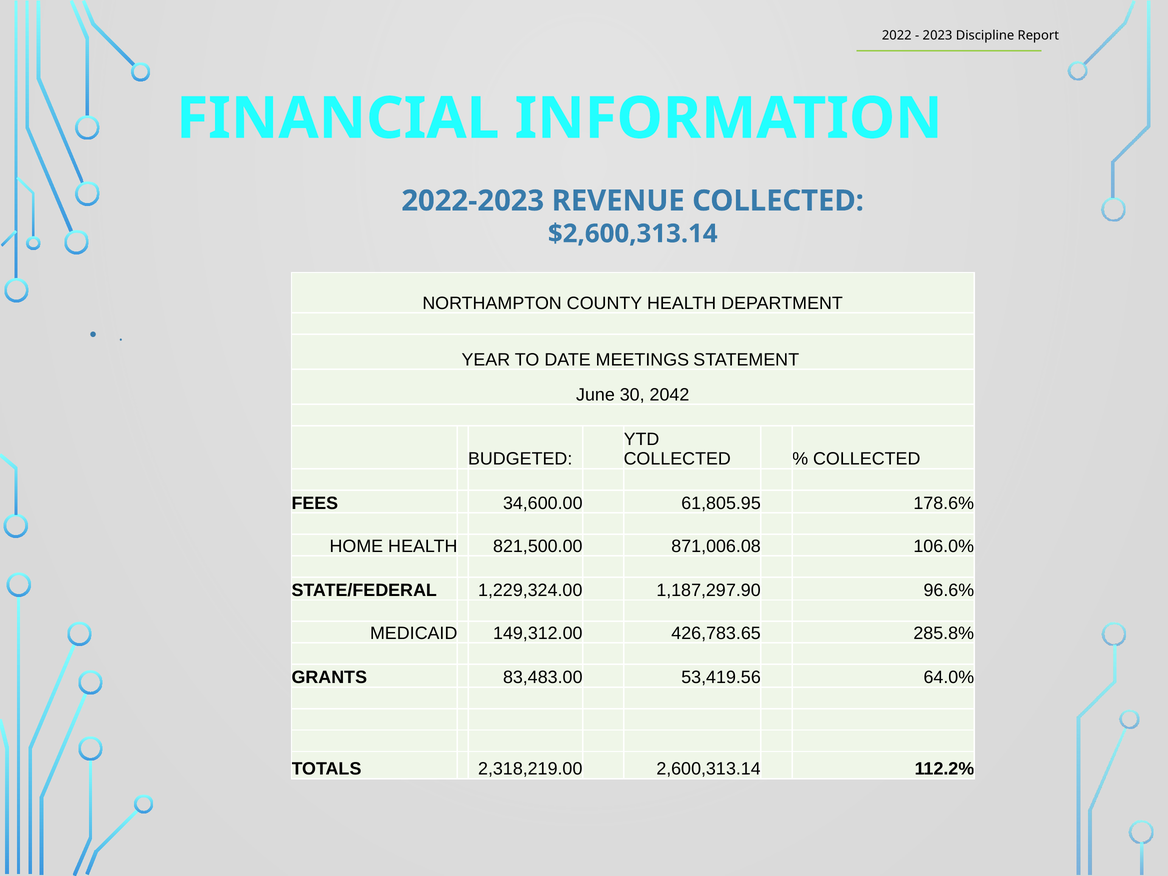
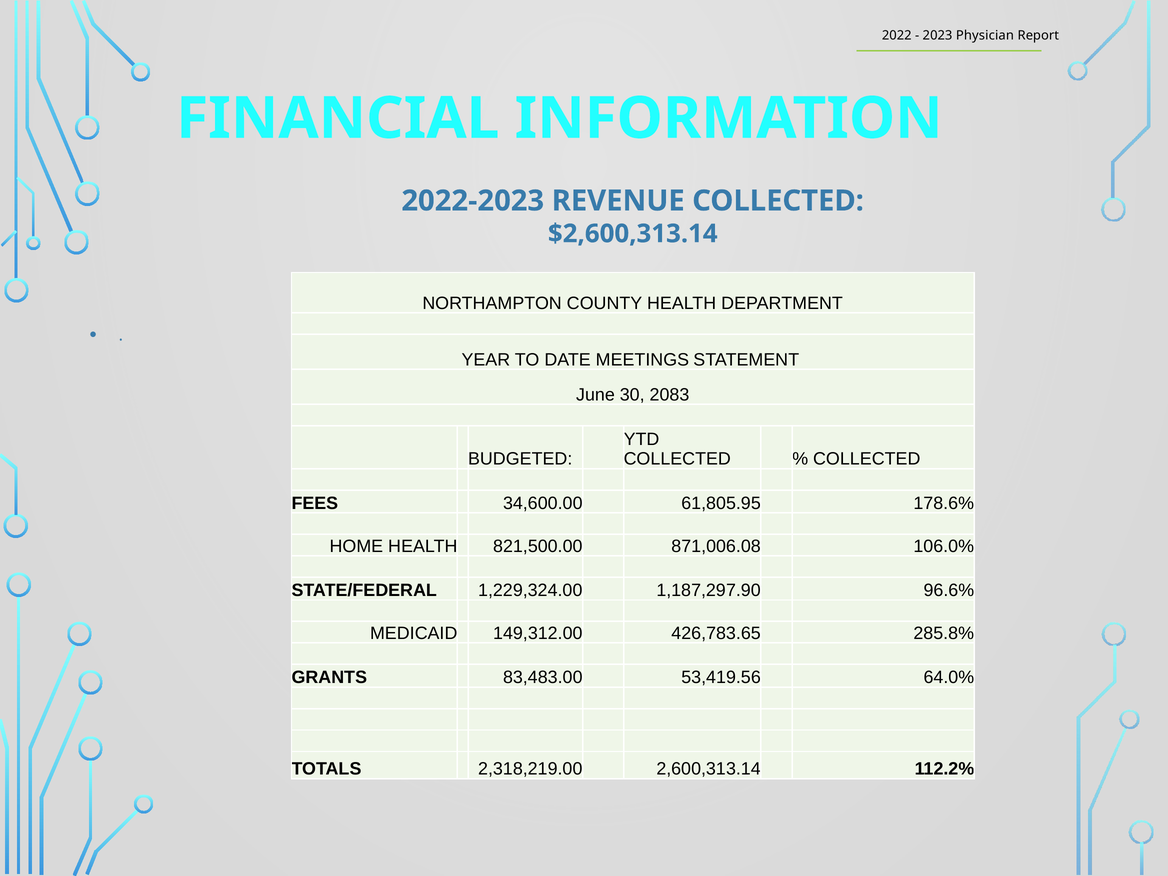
Discipline: Discipline -> Physician (985, 36)
2042: 2042 -> 2083 (669, 395)
